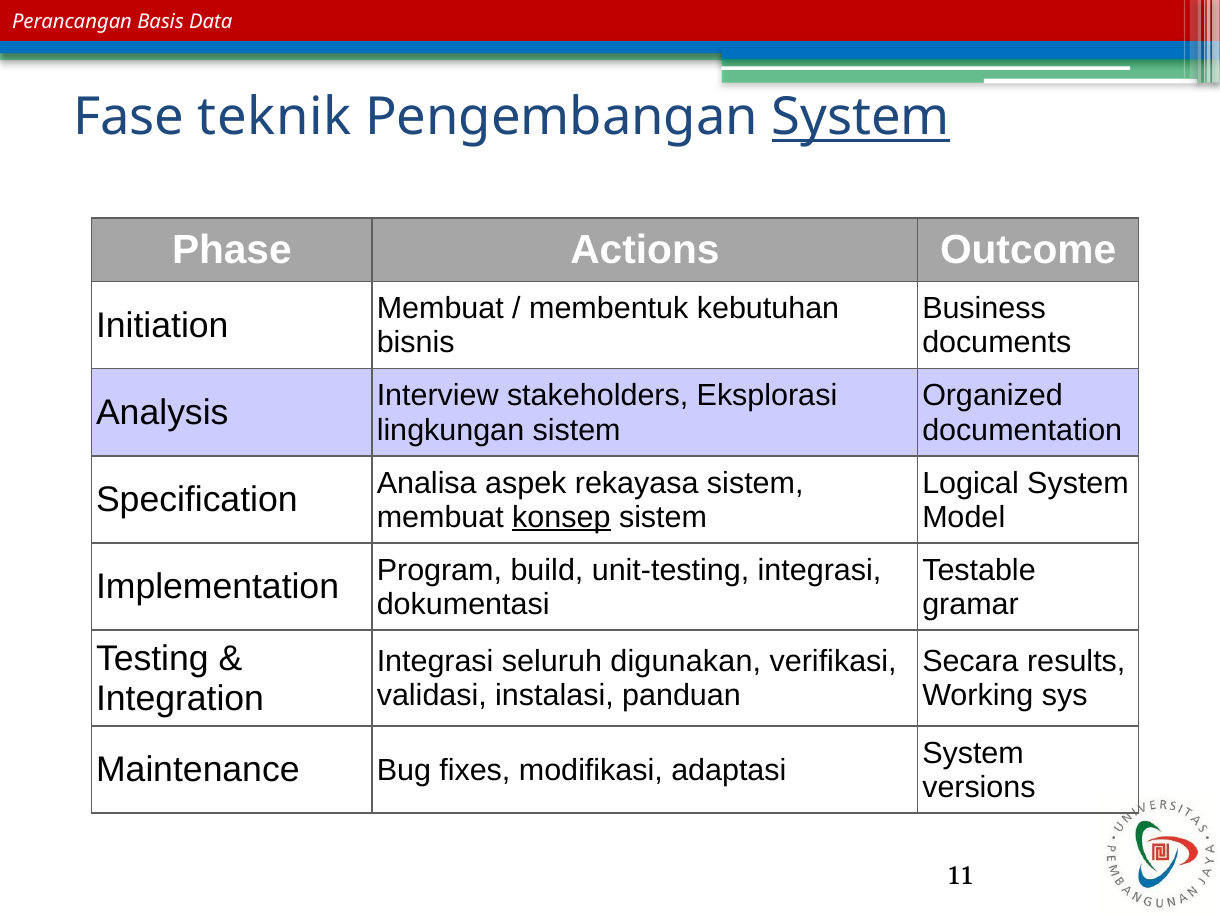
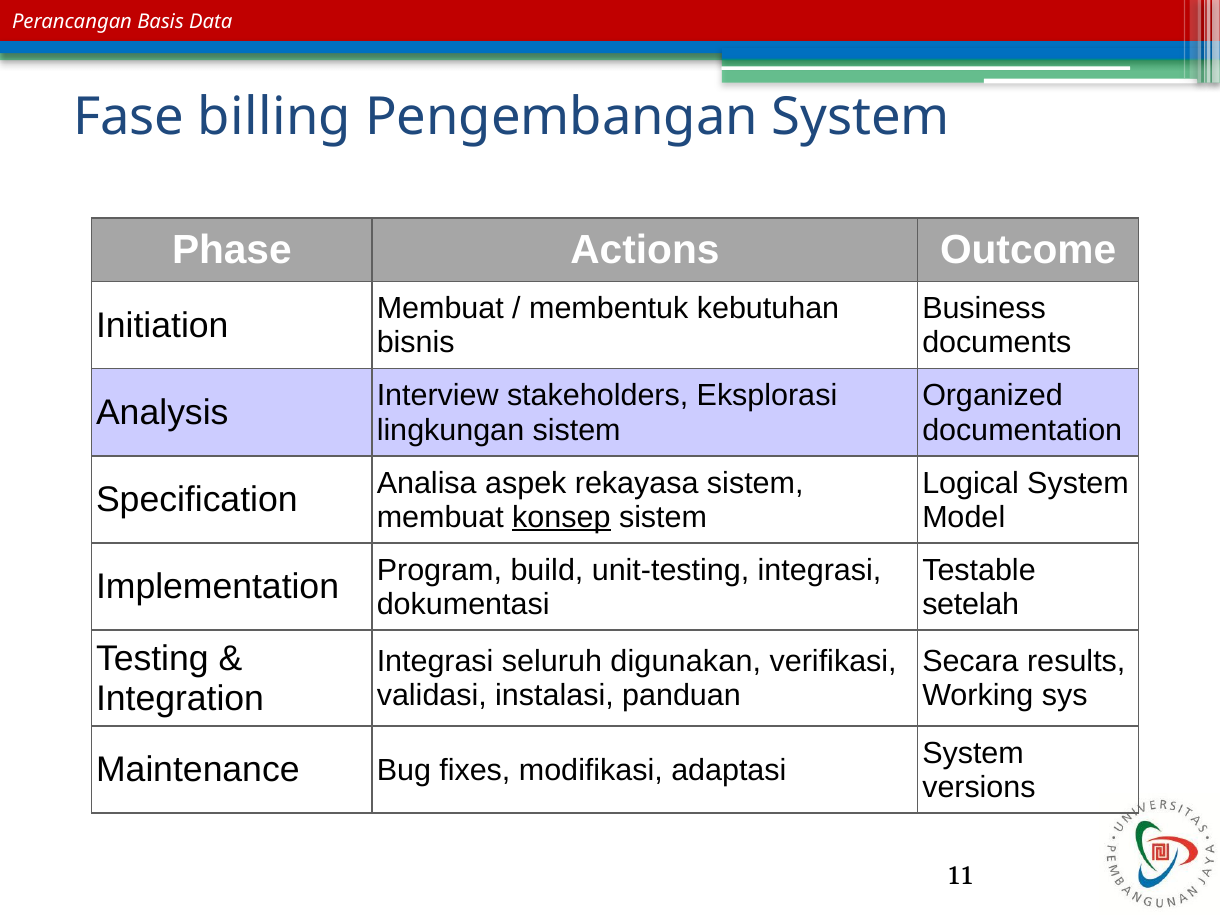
teknik: teknik -> billing (275, 118)
System underline: present -> none (861, 118)
gramar: gramar -> setelah (971, 604)
